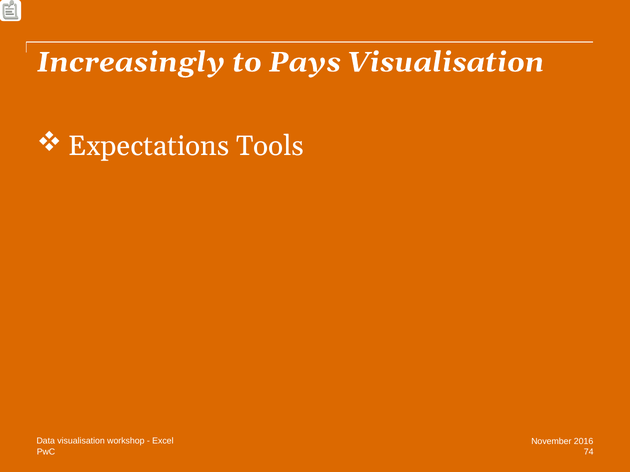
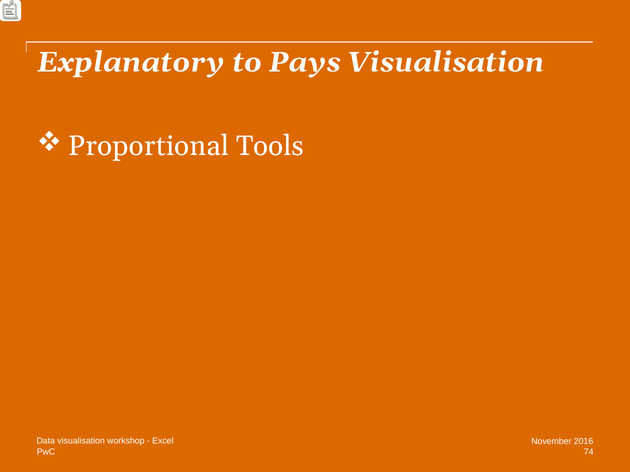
Increasingly: Increasingly -> Explanatory (131, 62)
Expectations: Expectations -> Proportional (149, 146)
